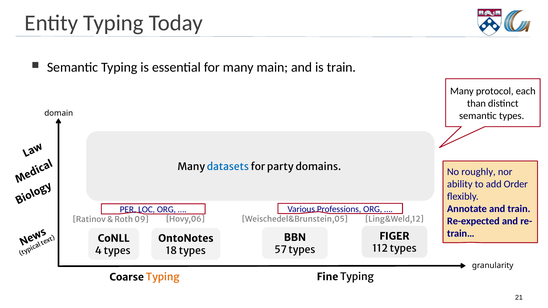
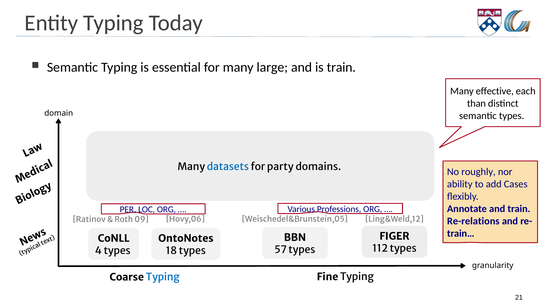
main: main -> large (272, 67)
protocol: protocol -> effective (495, 91)
Order: Order -> Cases (516, 184)
Re-expected: Re-expected -> Re-relations (473, 221)
Typing colour: orange -> blue (163, 277)
